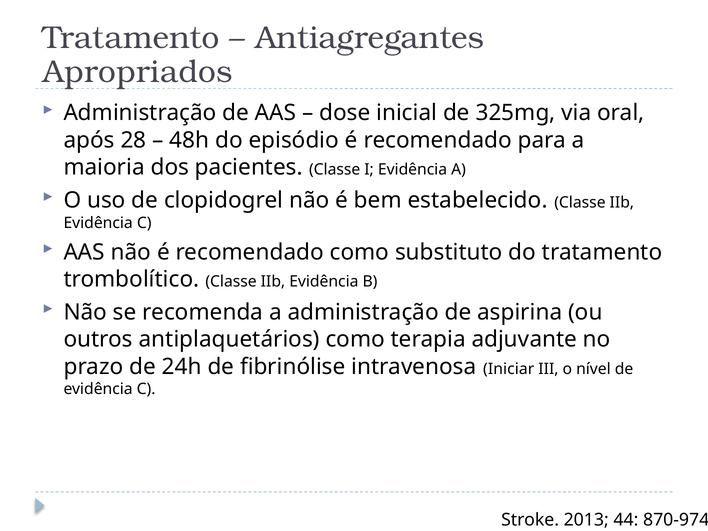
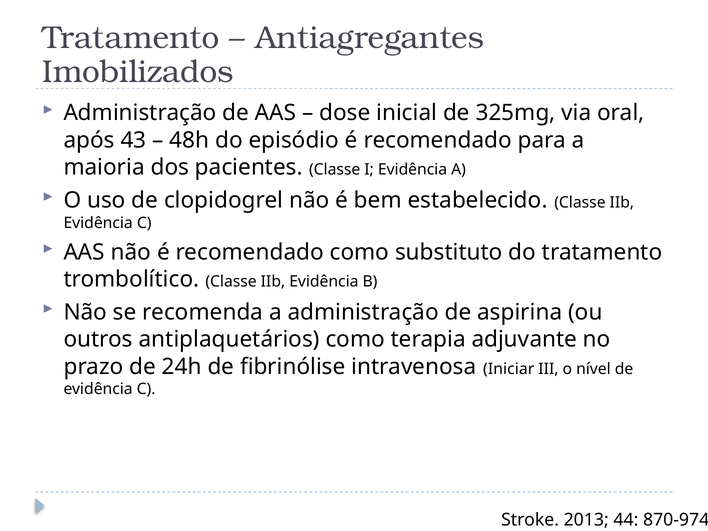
Apropriados: Apropriados -> Imobilizados (138, 72)
28: 28 -> 43 (133, 140)
